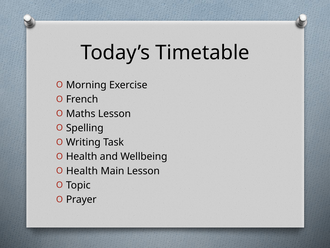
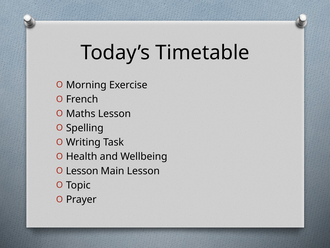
Health: Health -> Lesson (82, 171)
